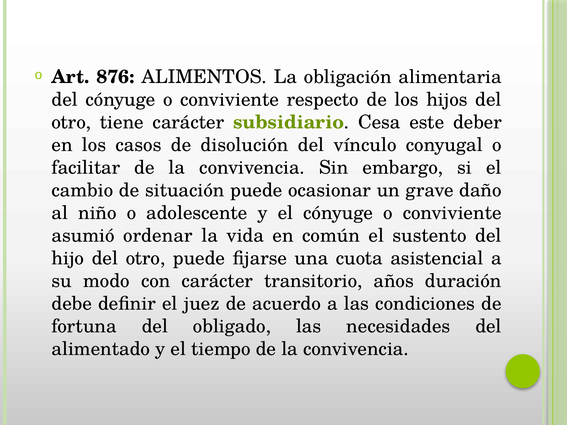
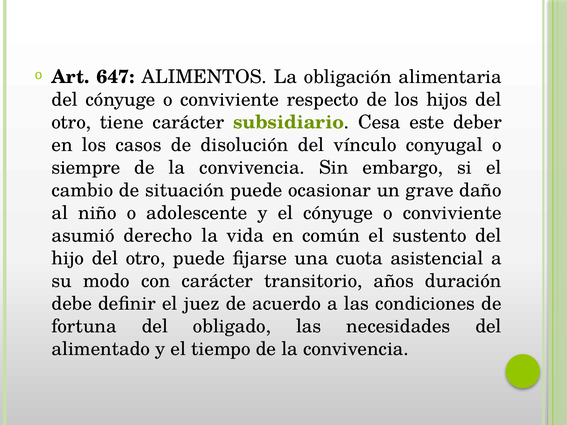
876: 876 -> 647 (115, 77)
facilitar: facilitar -> siempre (86, 168)
ordenar: ordenar -> derecho (158, 236)
